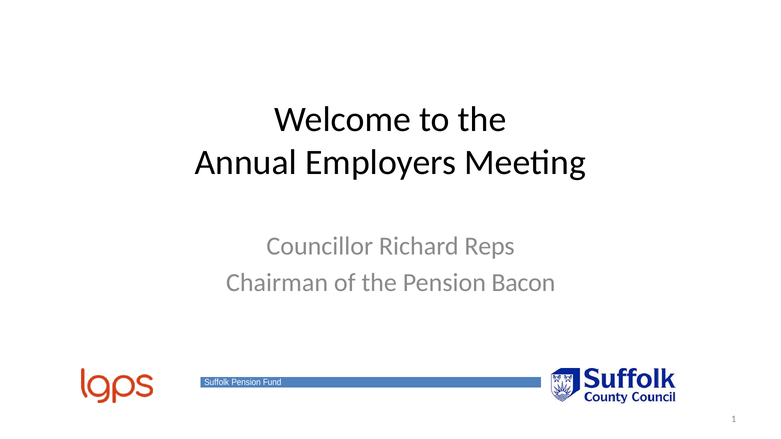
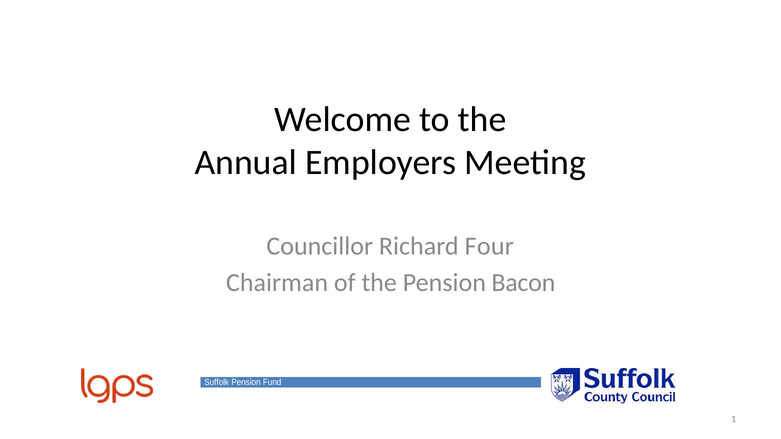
Reps: Reps -> Four (489, 246)
